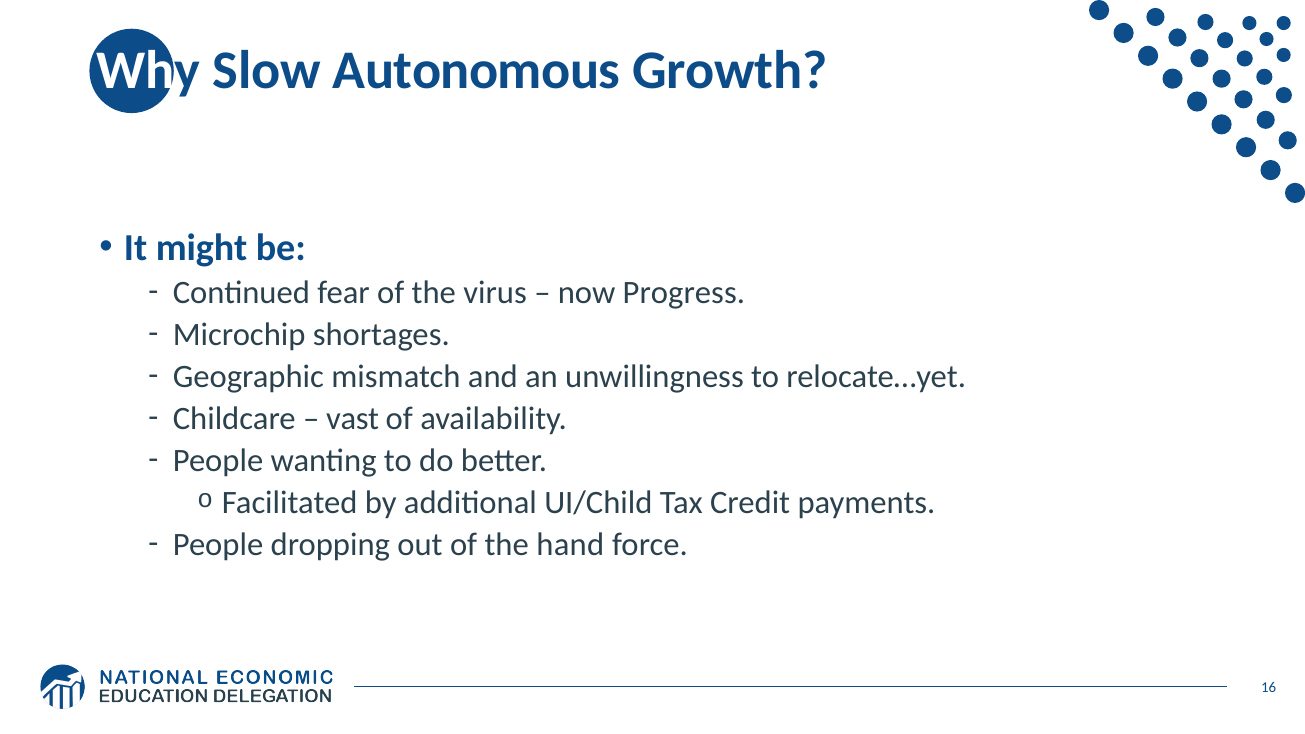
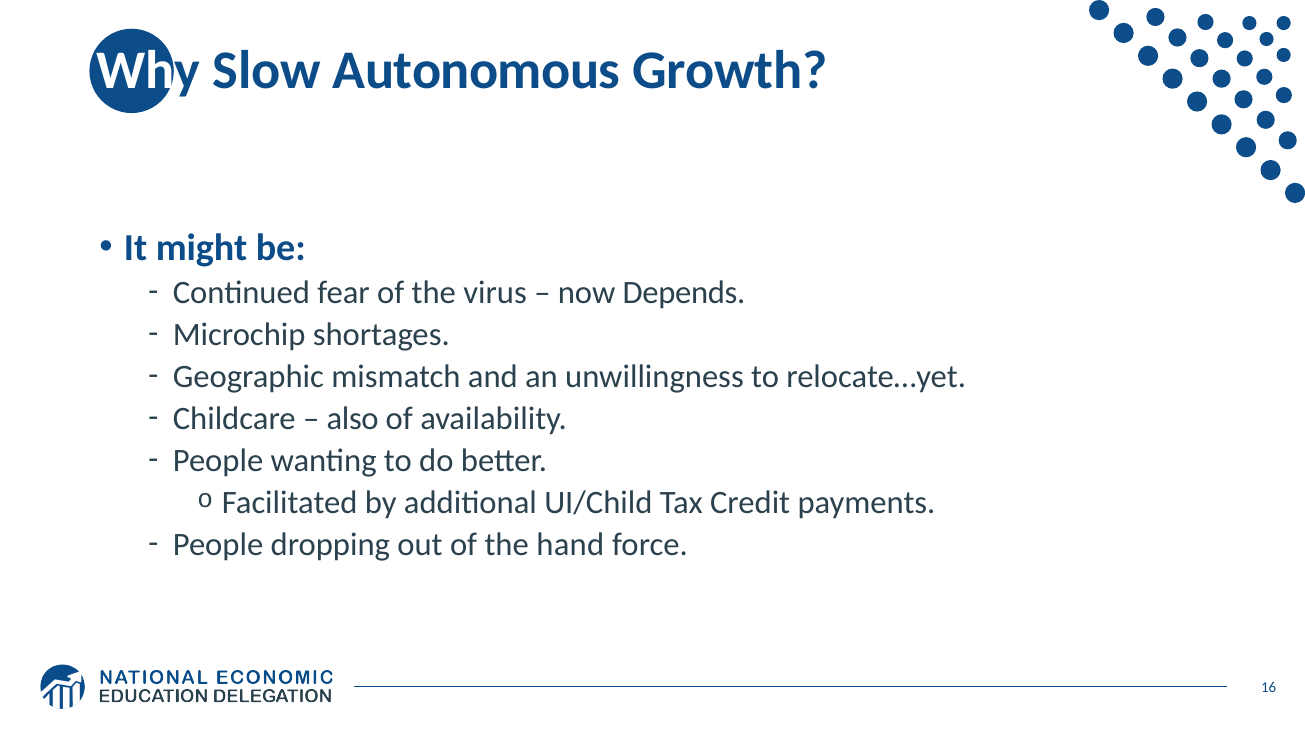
Progress: Progress -> Depends (684, 293)
vast: vast -> also (353, 419)
